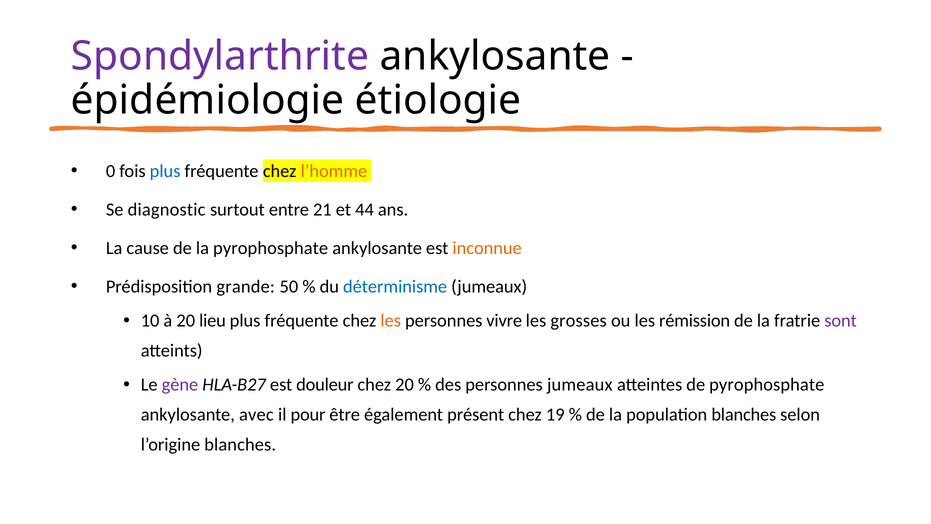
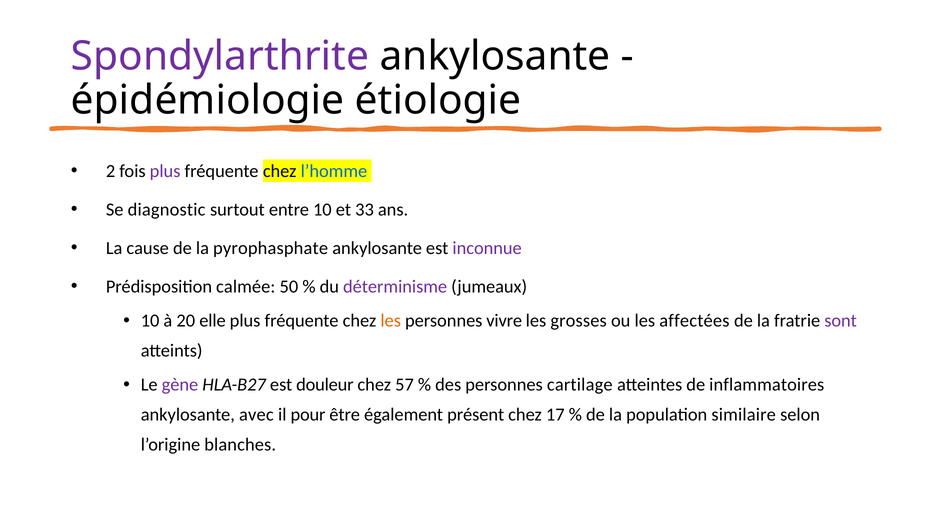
0: 0 -> 2 (111, 171)
plus colour: blue -> purple (165, 171)
l’homme colour: orange -> blue (334, 171)
entre 21: 21 -> 10 (322, 209)
44: 44 -> 33 (365, 209)
la pyrophosphate: pyrophosphate -> pyrophasphate (271, 248)
inconnue colour: orange -> purple (487, 248)
grande: grande -> calmée (246, 286)
déterminisme colour: blue -> purple (395, 286)
lieu: lieu -> elle (212, 321)
rémission: rémission -> affectées (694, 321)
chez 20: 20 -> 57 (405, 385)
personnes jumeaux: jumeaux -> cartilage (580, 385)
de pyrophosphate: pyrophosphate -> inflammatoires (767, 385)
19: 19 -> 17 (555, 414)
population blanches: blanches -> similaire (744, 414)
